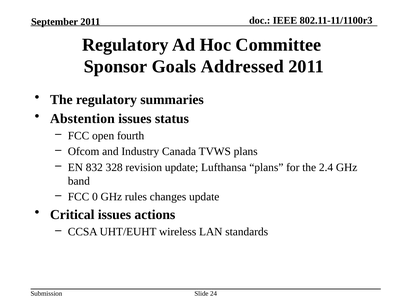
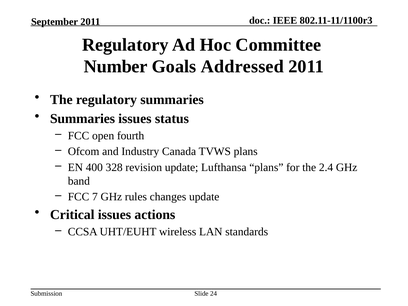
Sponsor: Sponsor -> Number (116, 67)
Abstention: Abstention -> Summaries (83, 119)
832: 832 -> 400 (94, 167)
0: 0 -> 7 (95, 197)
